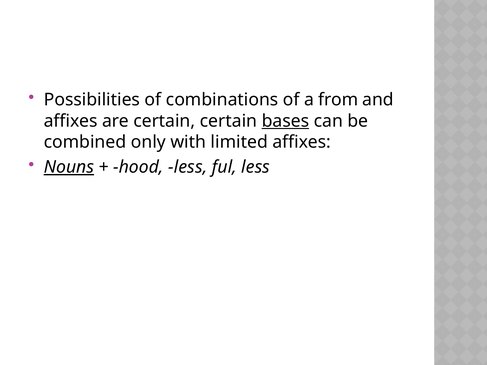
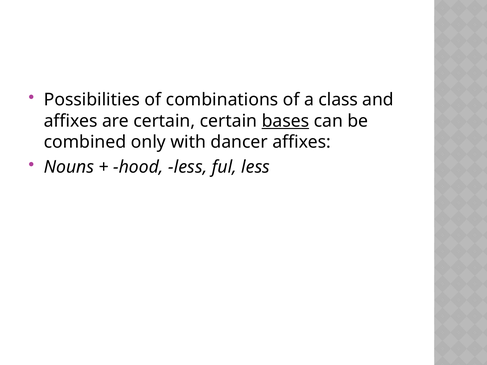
from: from -> class (338, 100)
limited: limited -> dancer (239, 142)
Nouns underline: present -> none (69, 167)
